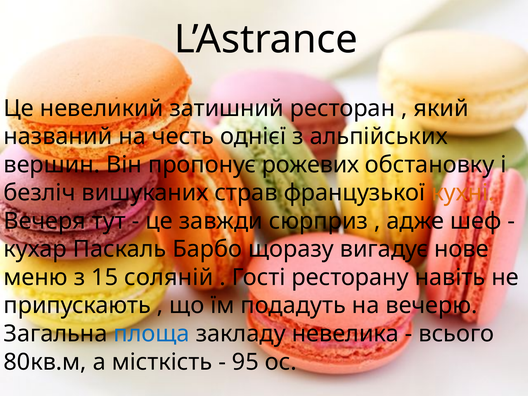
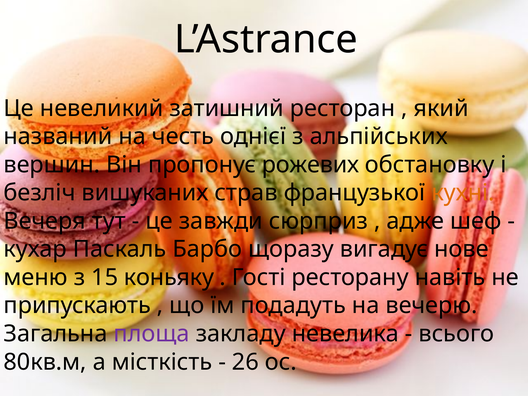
соляній: соляній -> коньяку (169, 277)
площа colour: blue -> purple (152, 334)
95: 95 -> 26 (245, 362)
